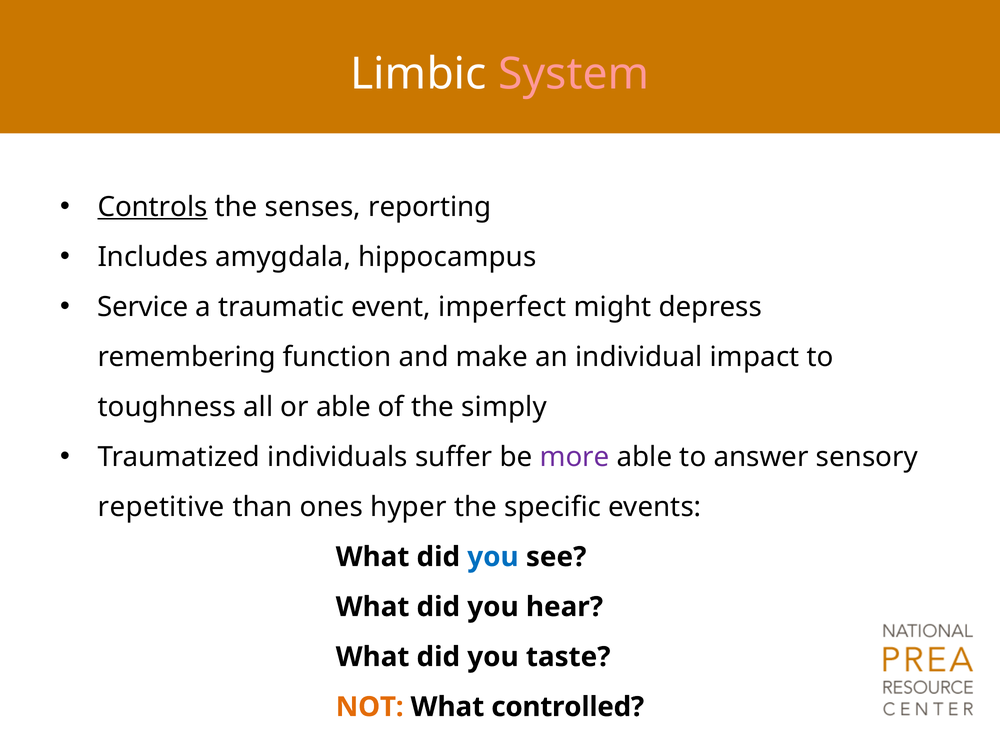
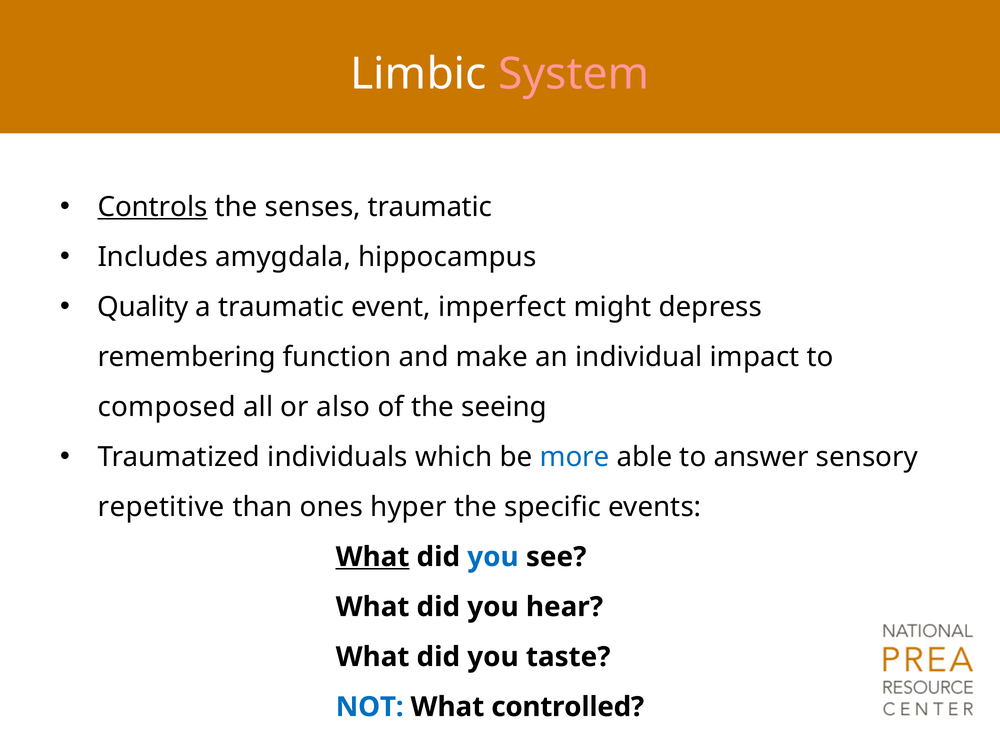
senses reporting: reporting -> traumatic (430, 207)
Service: Service -> Quality (143, 307)
toughness: toughness -> composed (167, 407)
or able: able -> also (343, 407)
simply: simply -> seeing (504, 407)
suffer: suffer -> which (454, 457)
more colour: purple -> blue (575, 457)
What underline: none -> present (373, 557)
NOT colour: orange -> blue (370, 707)
